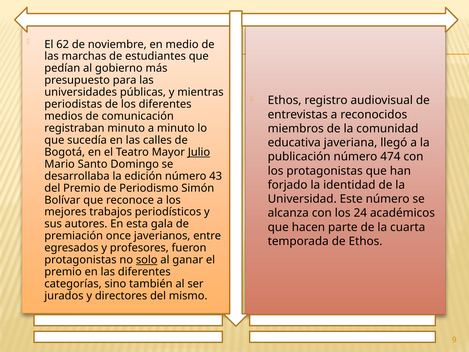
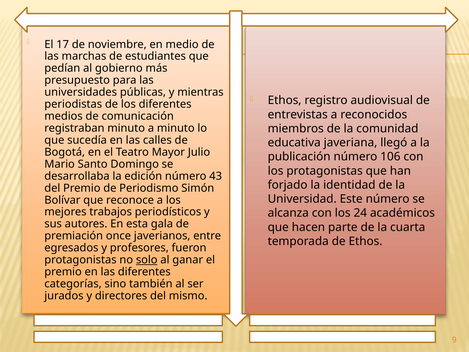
62: 62 -> 17 (63, 44)
Julio underline: present -> none (199, 152)
474: 474 -> 106 (390, 157)
